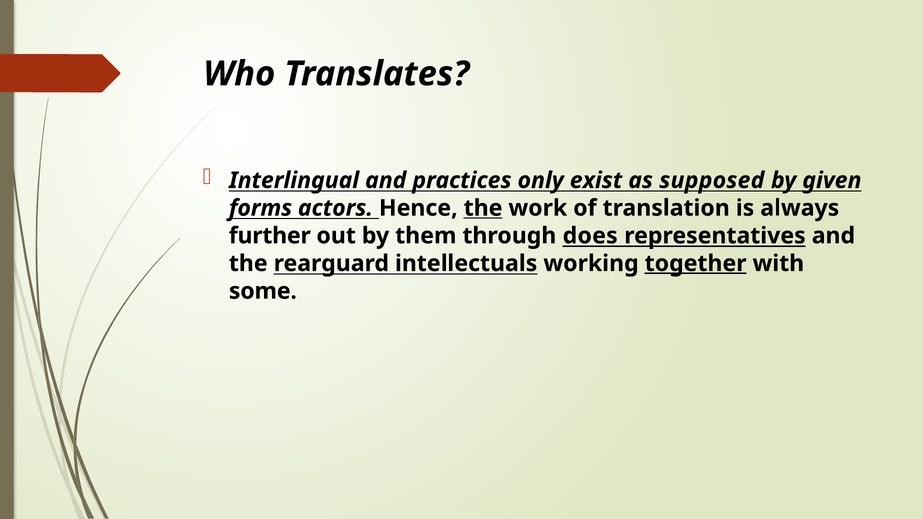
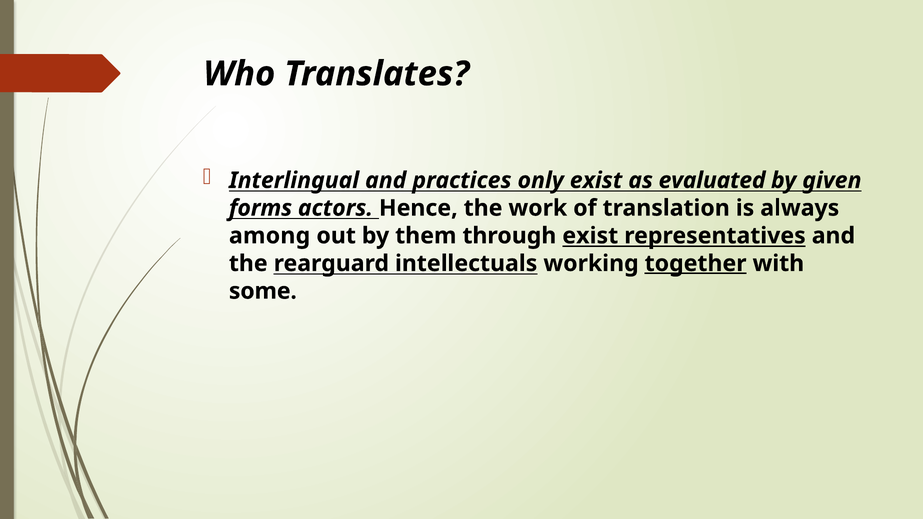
supposed: supposed -> evaluated (712, 180)
the underline: present -> none (483, 208)
further: further -> among (270, 236)
through does: does -> exist (590, 236)
